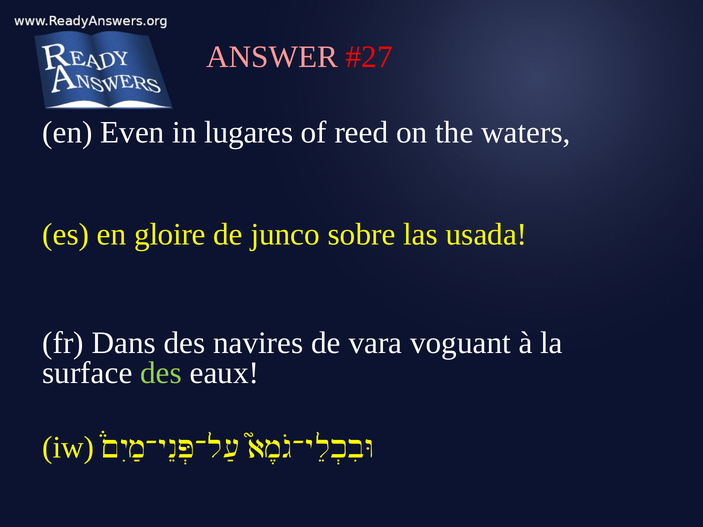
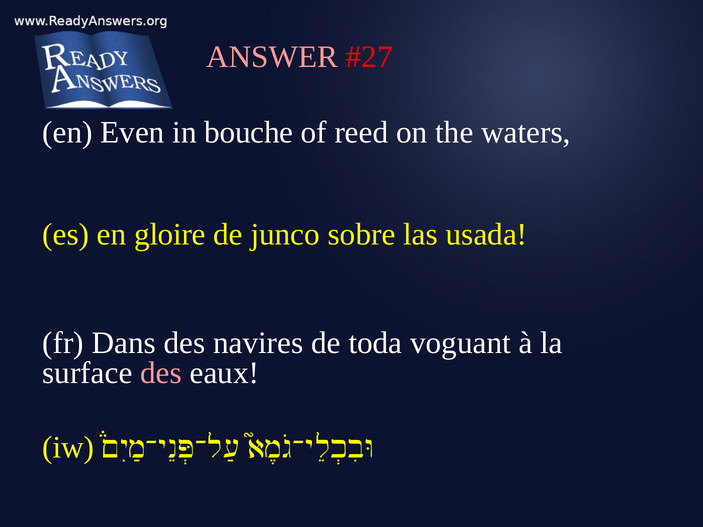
lugares: lugares -> bouche (249, 133)
vara: vara -> toda (375, 343)
des colour: light green -> pink (161, 373)
